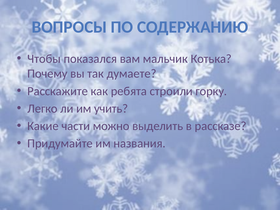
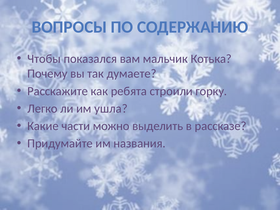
учить: учить -> ушла (111, 109)
